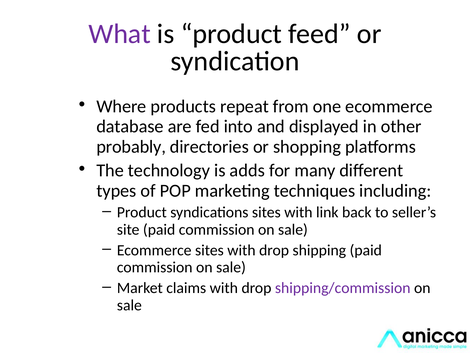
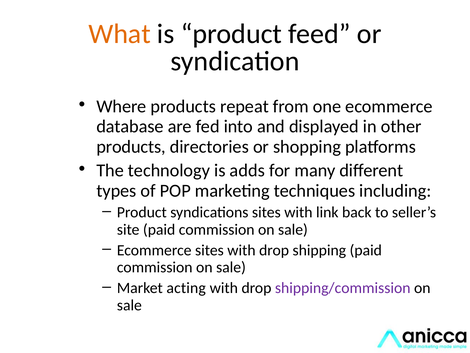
What colour: purple -> orange (120, 34)
probably: probably -> products (131, 146)
claims: claims -> acting (186, 288)
